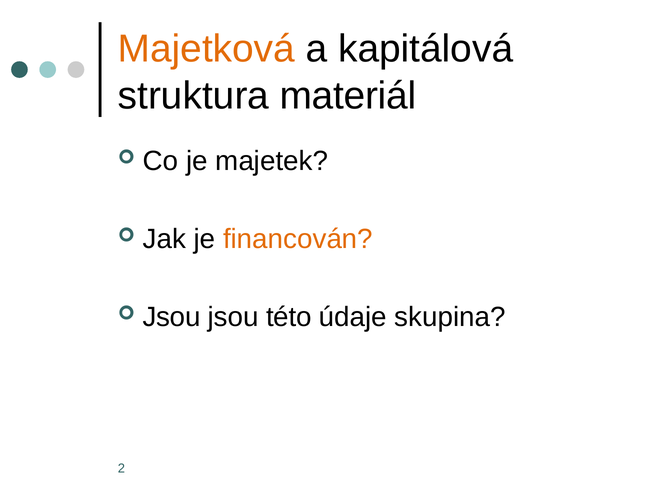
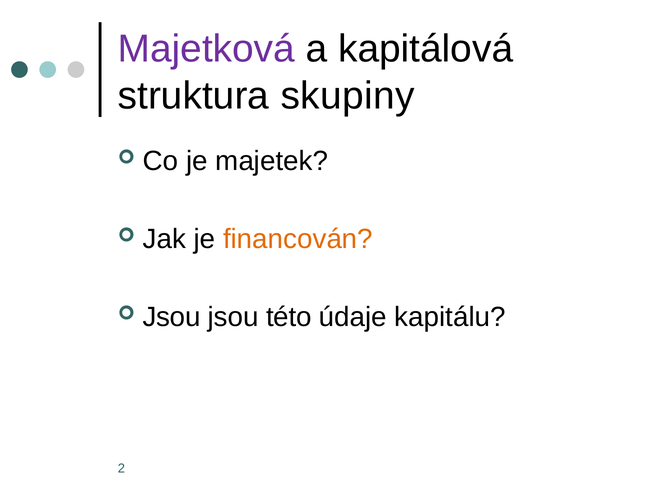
Majetková colour: orange -> purple (206, 49)
materiál: materiál -> skupiny (348, 96)
skupina: skupina -> kapitálu (450, 317)
